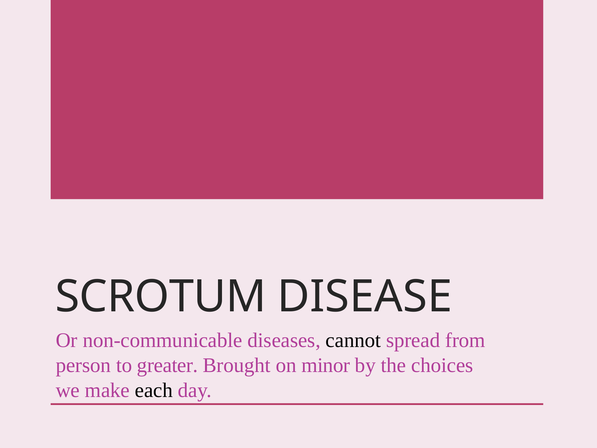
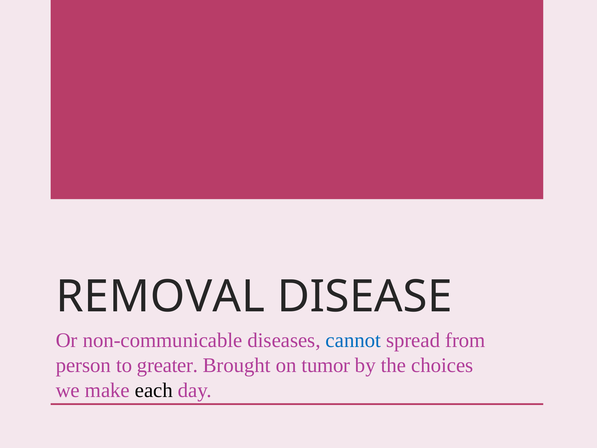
SCROTUM: SCROTUM -> REMOVAL (160, 297)
cannot colour: black -> blue (353, 340)
minor: minor -> tumor (326, 365)
